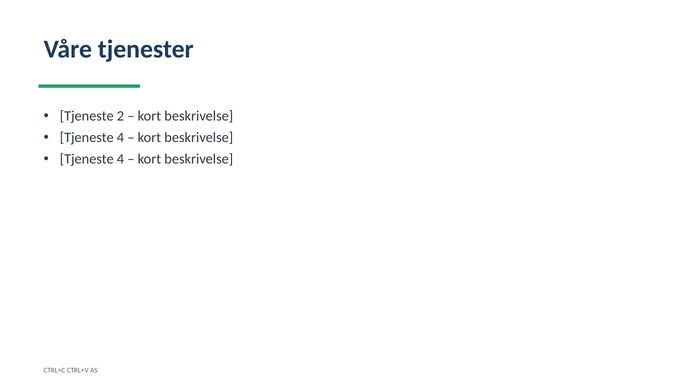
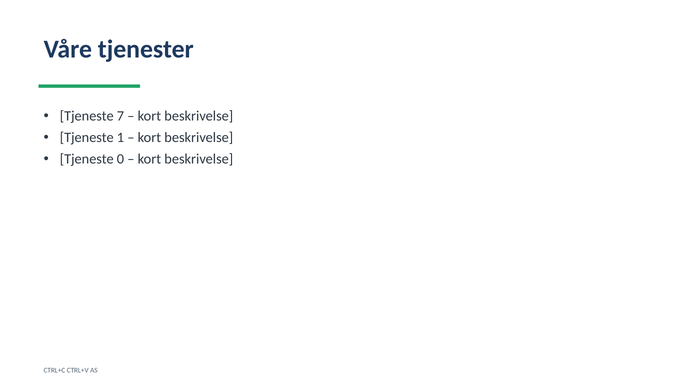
2: 2 -> 7 (120, 116)
4: 4 -> 1 (120, 138)
4: 4 -> 0 (120, 159)
